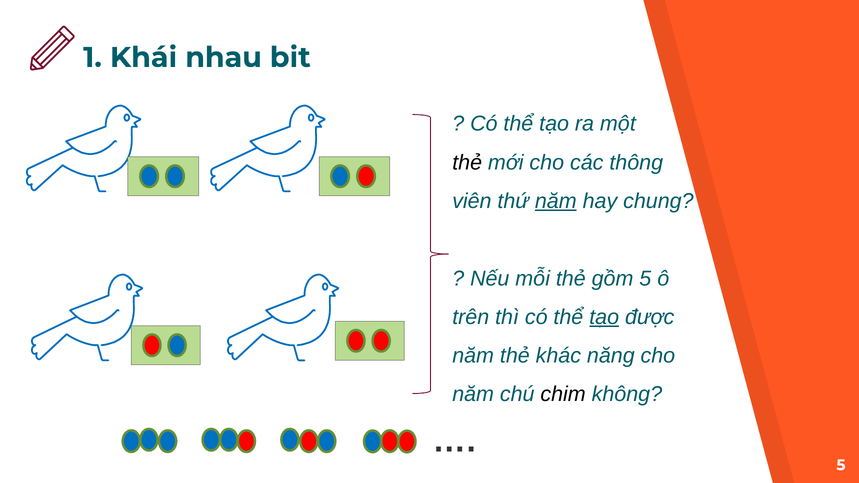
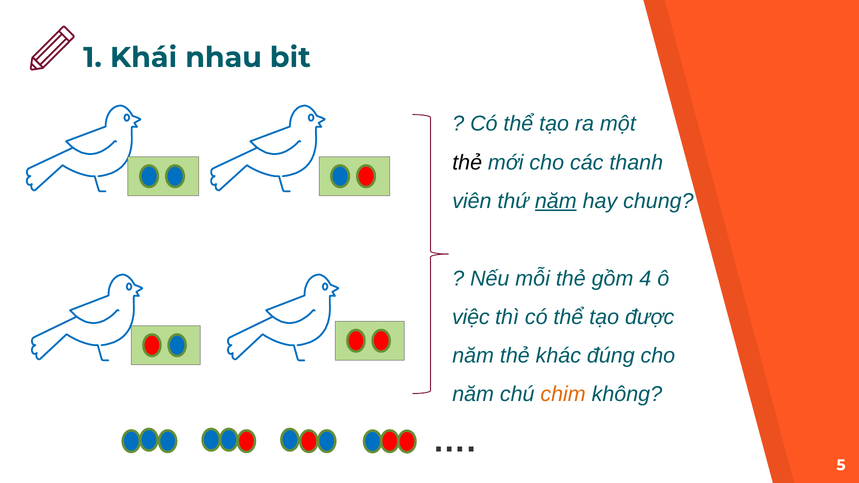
thông: thông -> thanh (636, 163)
gồm 5: 5 -> 4 (645, 279)
trên: trên -> việc (471, 317)
tạo underline: present -> none (604, 317)
năng: năng -> đúng (611, 356)
chim colour: black -> orange (563, 395)
